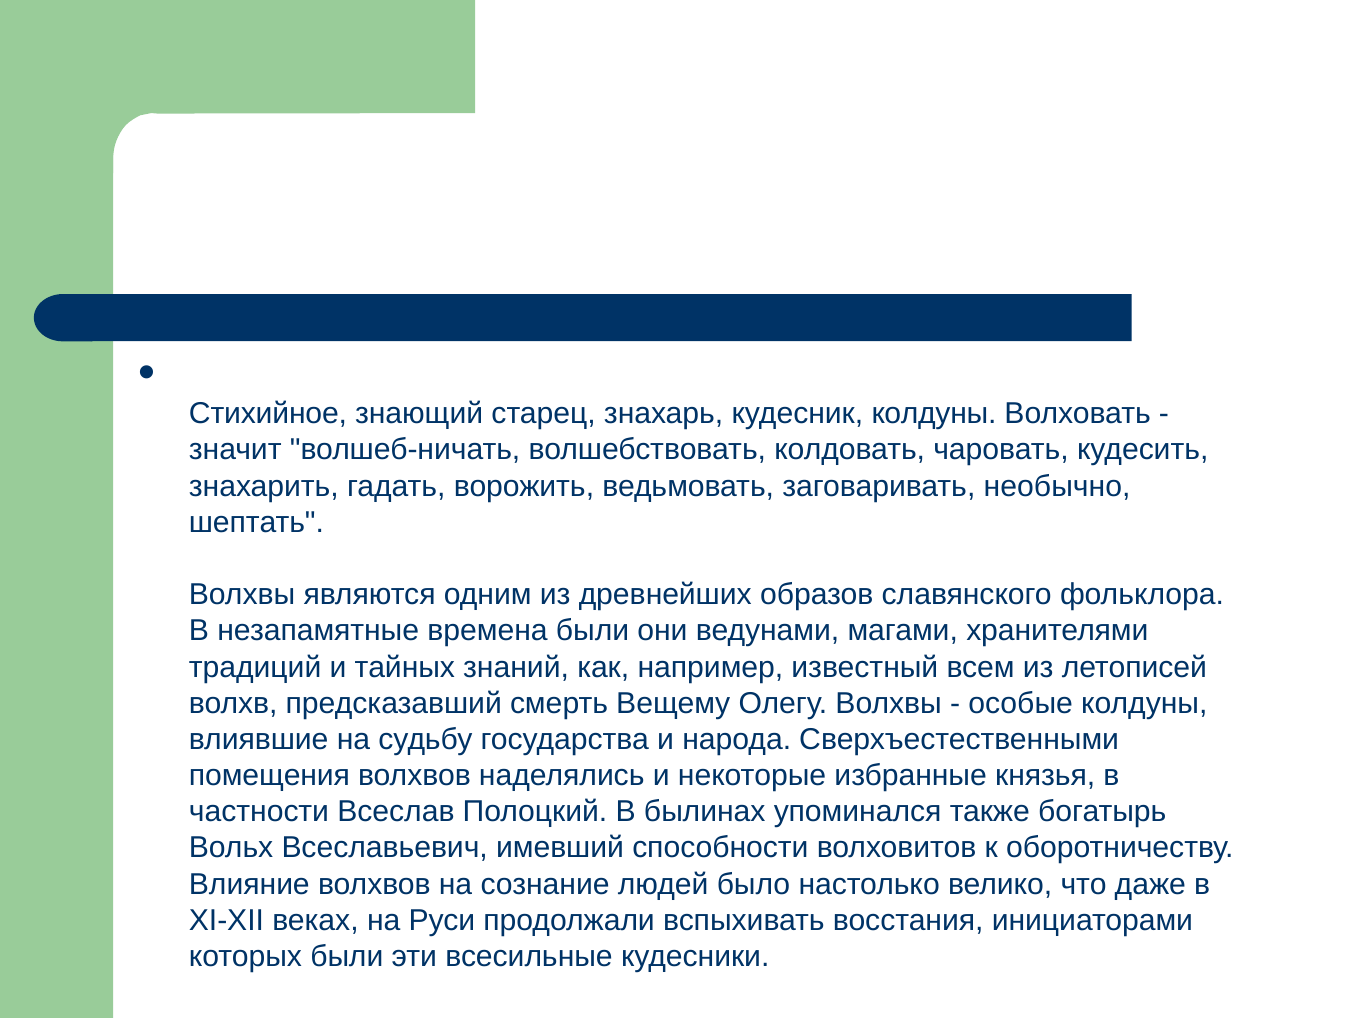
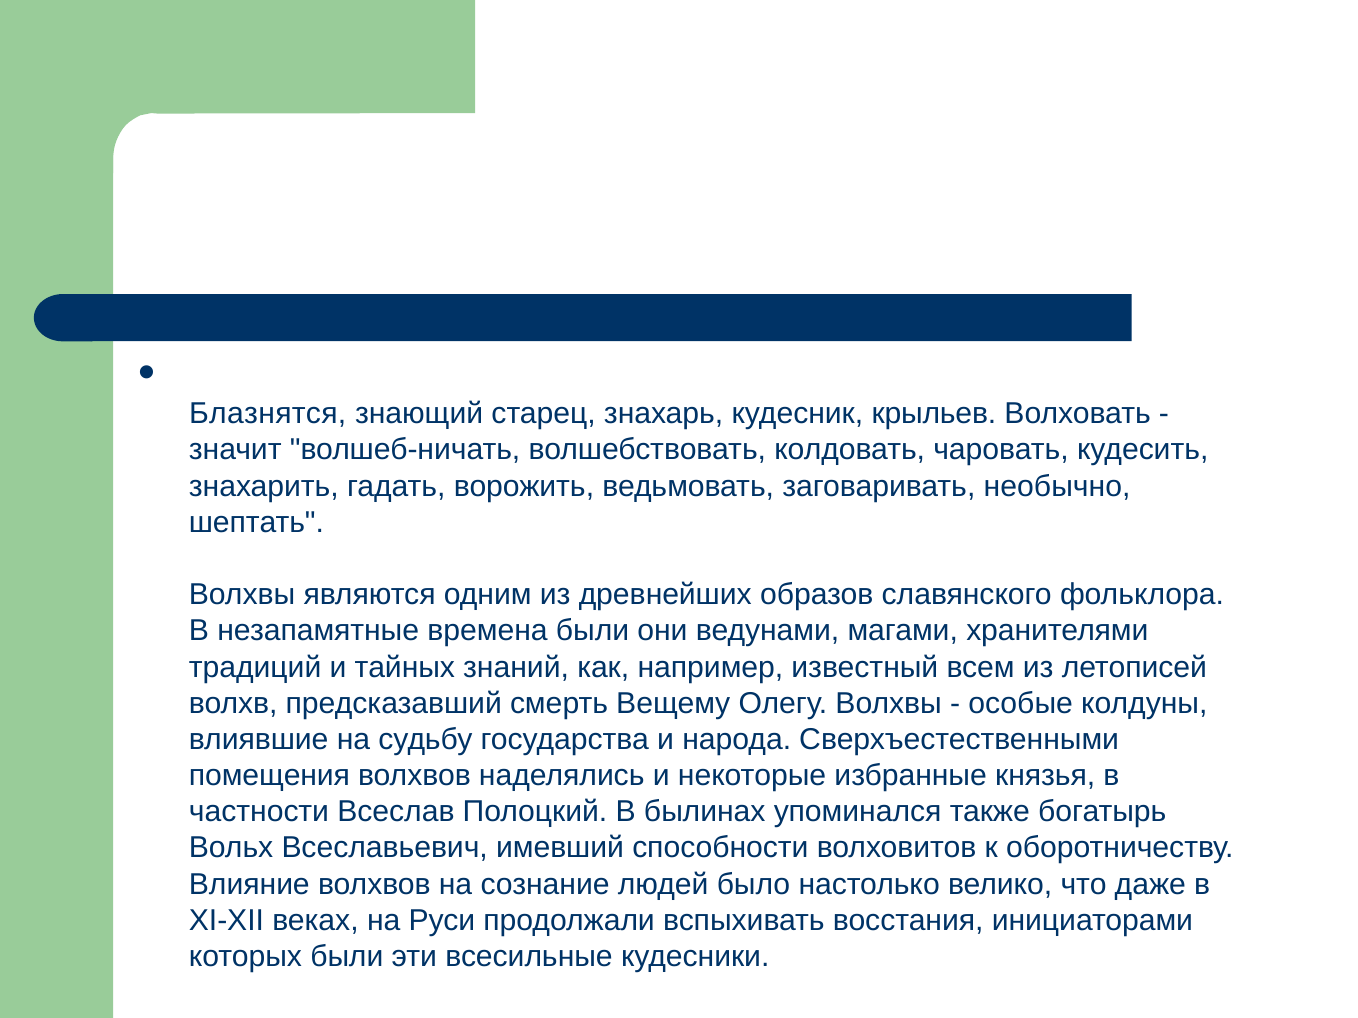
Стихийное: Стихийное -> Блазнятся (268, 414)
кудесник колдуны: колдуны -> крыльев (934, 414)
